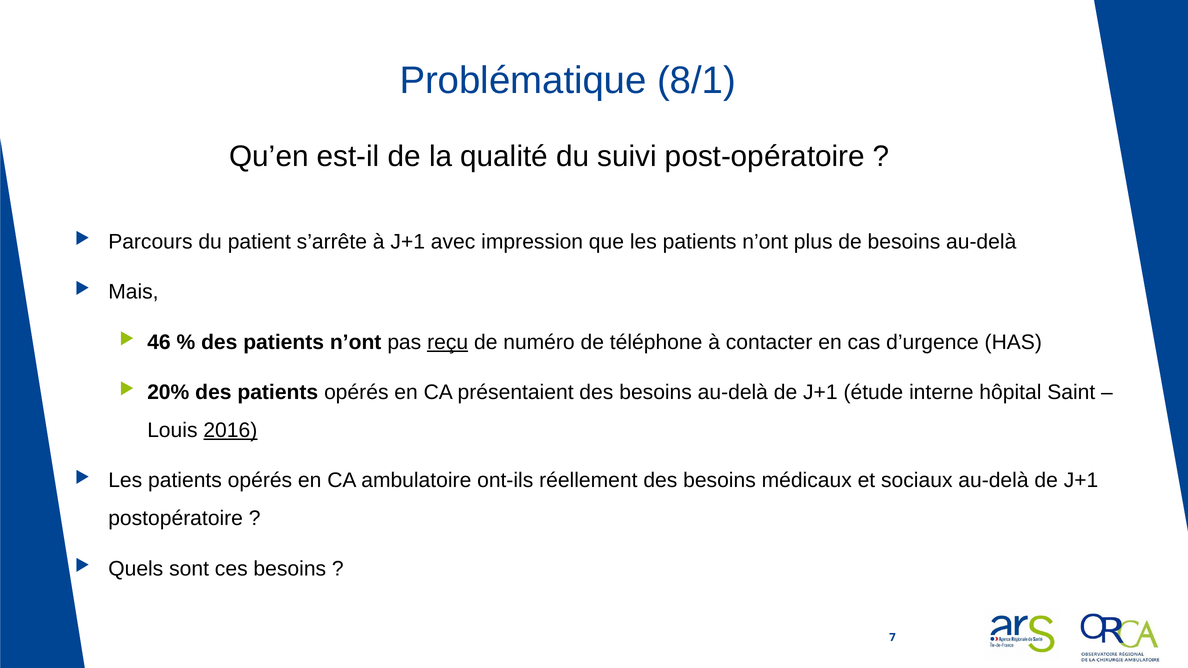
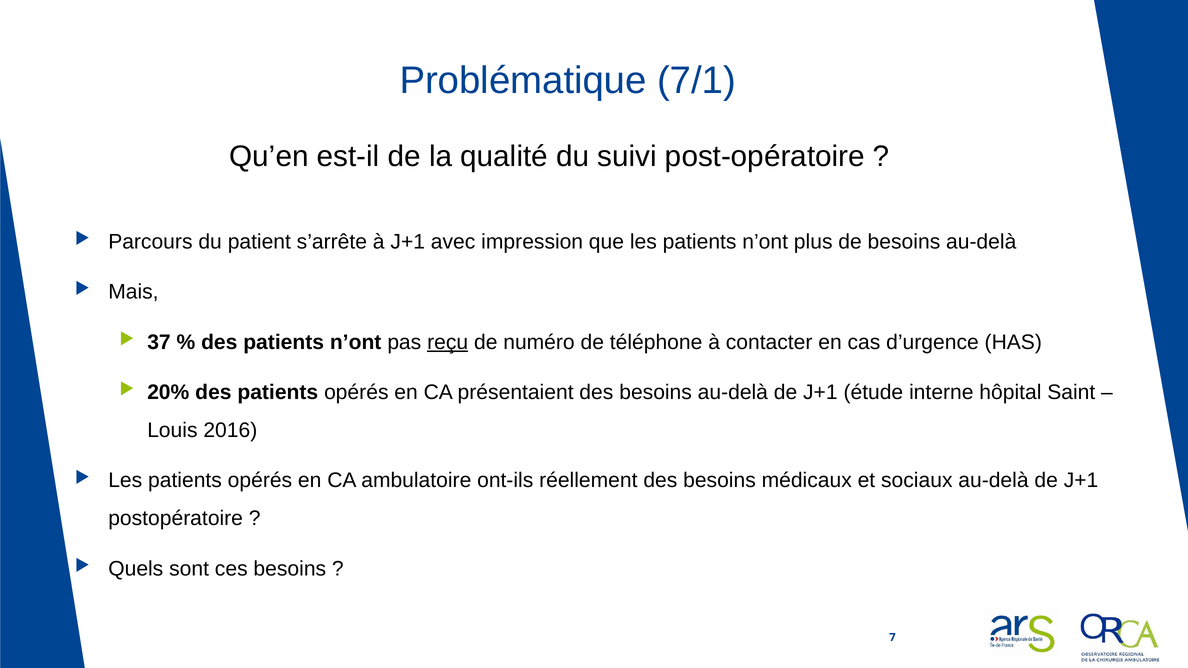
8/1: 8/1 -> 7/1 (697, 81)
46: 46 -> 37 (159, 342)
2016 underline: present -> none (230, 430)
